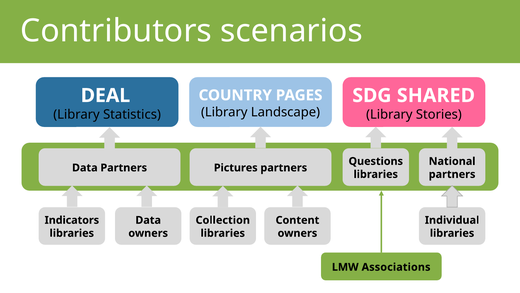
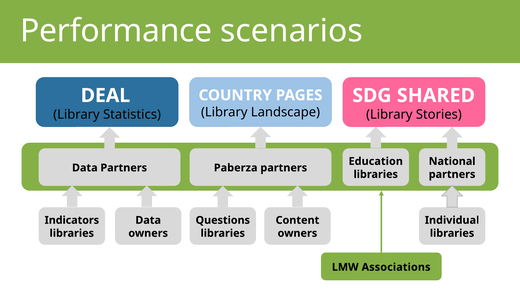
Contributors: Contributors -> Performance (116, 31)
Questions: Questions -> Education (376, 161)
Pictures: Pictures -> Paberza (236, 168)
Collection: Collection -> Questions (223, 220)
